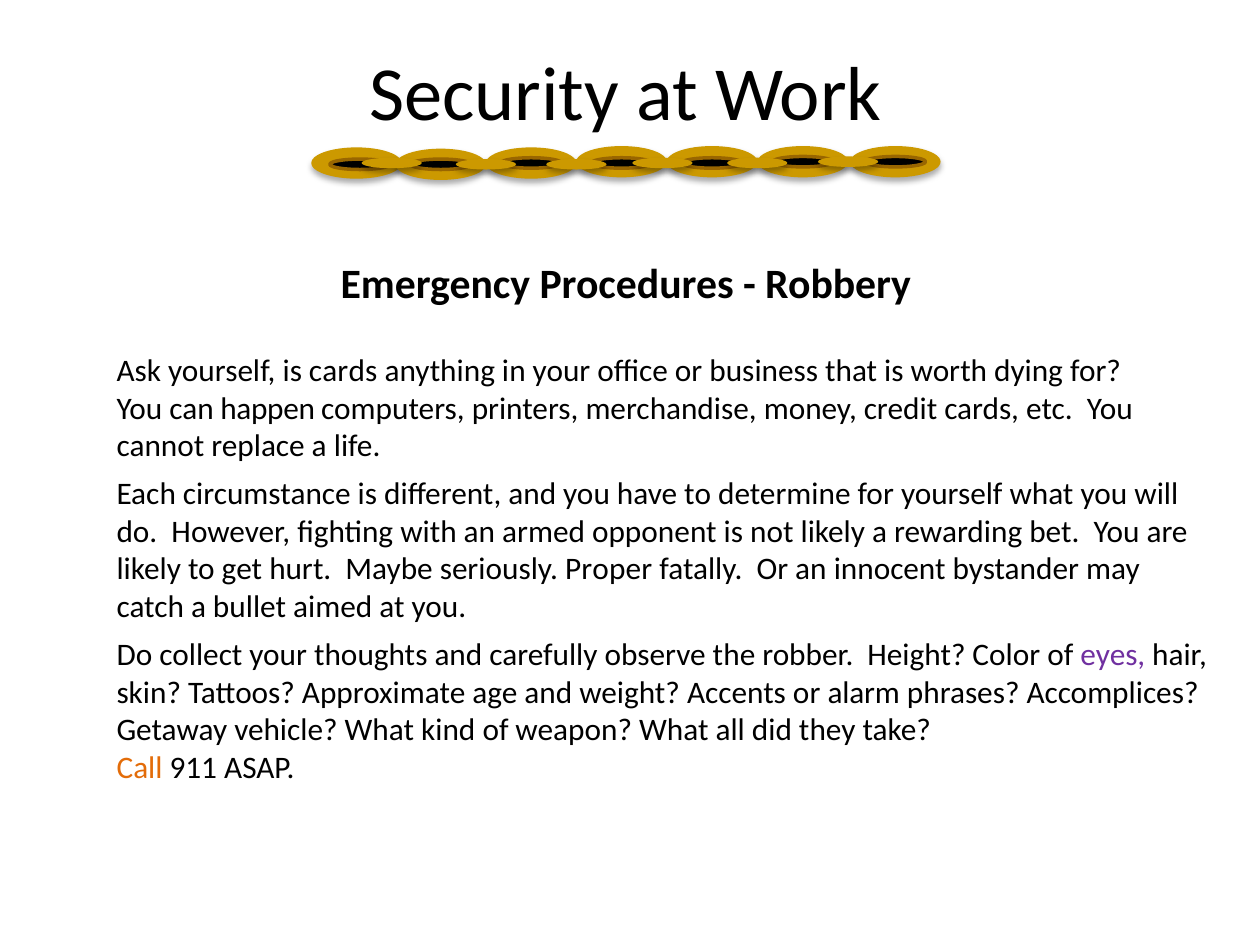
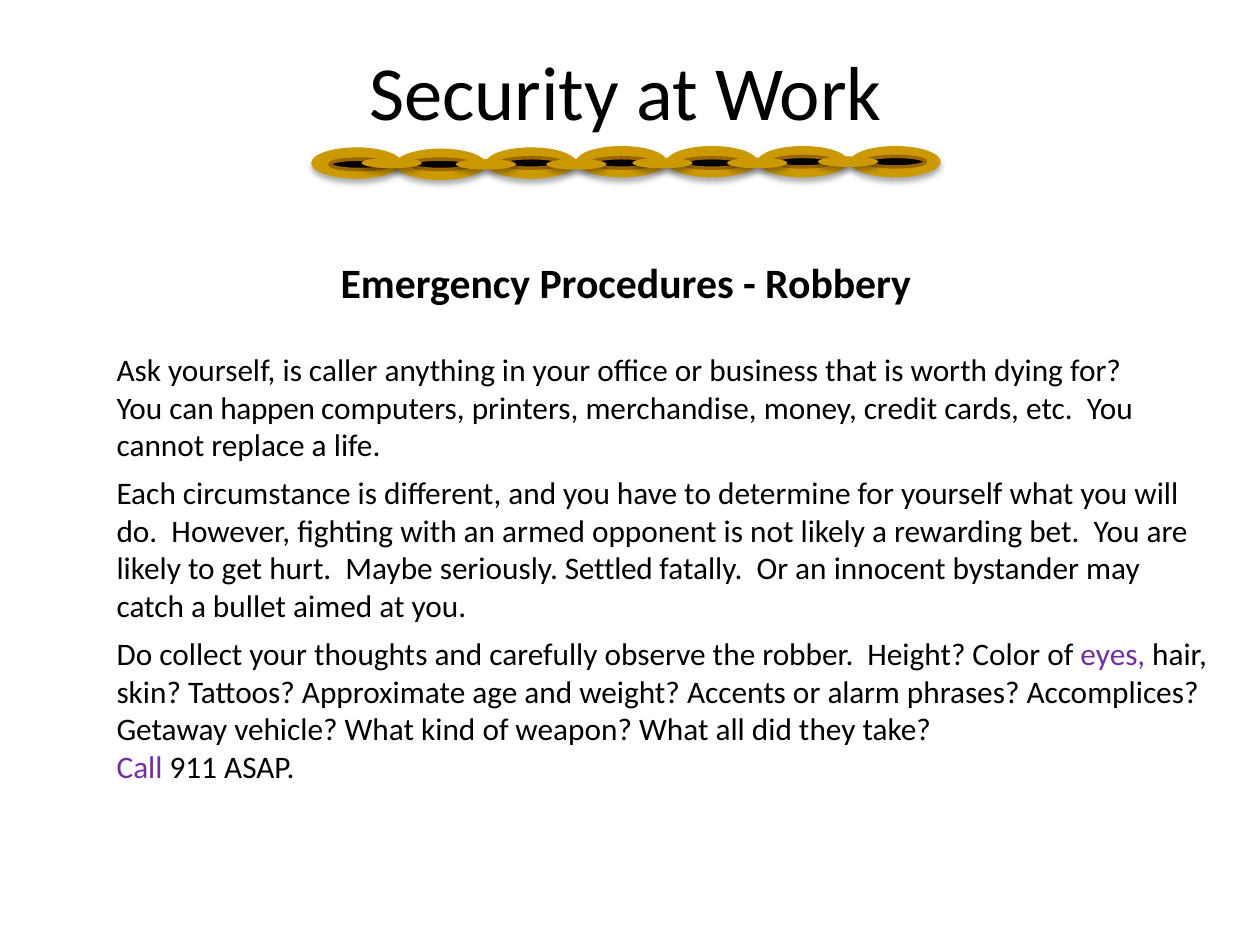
is cards: cards -> caller (343, 371)
Proper: Proper -> Settled (609, 570)
Call colour: orange -> purple (140, 768)
